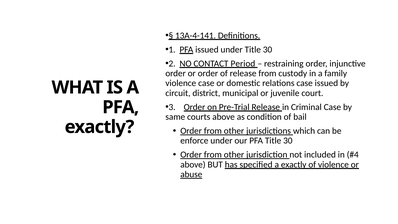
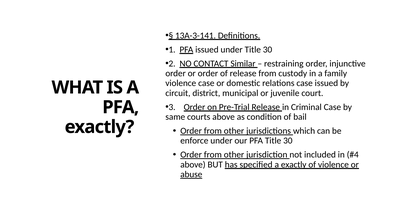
13A-4-141: 13A-4-141 -> 13A-3-141 (196, 36)
Period: Period -> Similar (243, 63)
